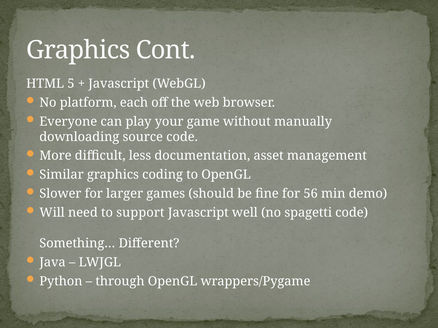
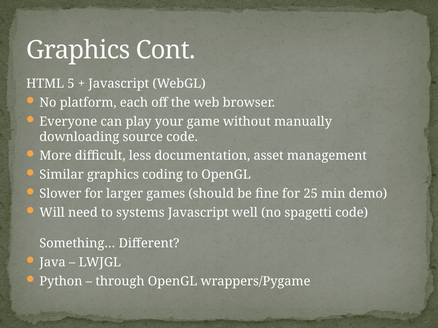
56: 56 -> 25 (311, 194)
support: support -> systems (140, 213)
